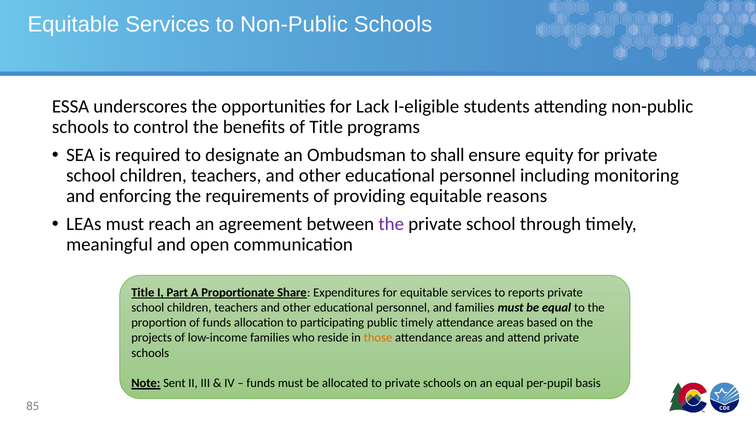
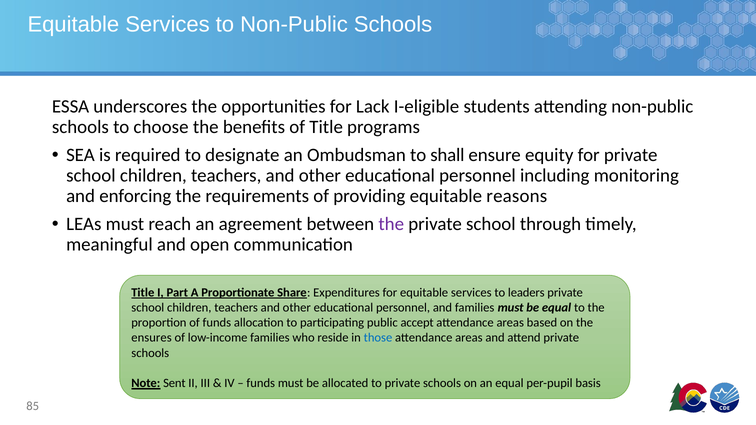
control: control -> choose (161, 127)
reports: reports -> leaders (526, 293)
public timely: timely -> accept (417, 323)
projects: projects -> ensures (152, 338)
those colour: orange -> blue (378, 338)
